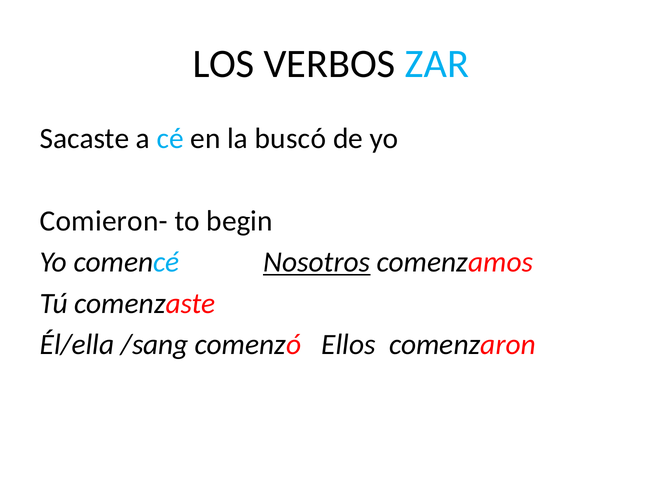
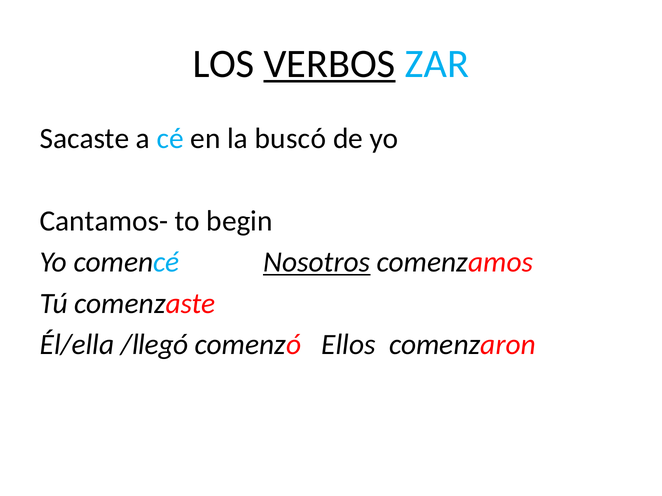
VERBOS underline: none -> present (330, 64)
Comieron-: Comieron- -> Cantamos- (104, 221)
/sang: /sang -> /llegó (155, 345)
